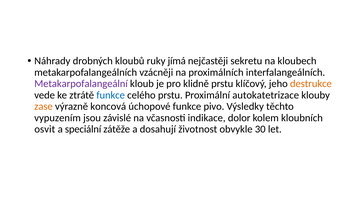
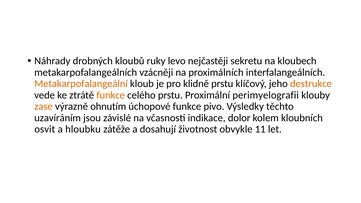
jímá: jímá -> levo (177, 61)
Metakarpofalangeální colour: purple -> orange (81, 84)
funkce colour: blue -> orange (111, 95)
autokatetrizace: autokatetrizace -> perimyelografii (266, 95)
koncová: koncová -> ohnutím (108, 107)
vypuzením: vypuzením -> uzavíráním (58, 118)
speciální: speciální -> hloubku (83, 129)
30: 30 -> 11 (260, 129)
